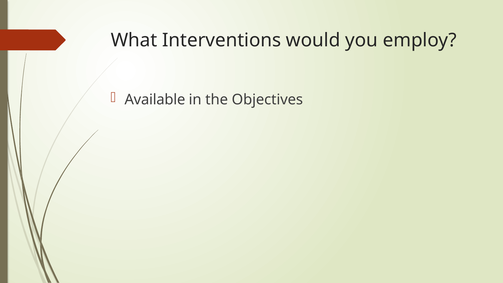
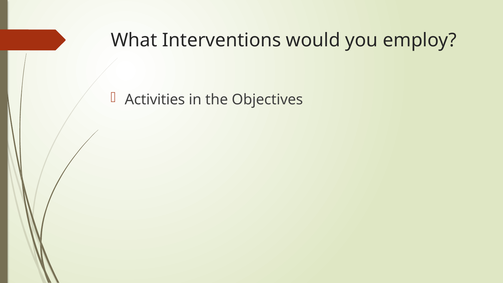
Available: Available -> Activities (155, 100)
